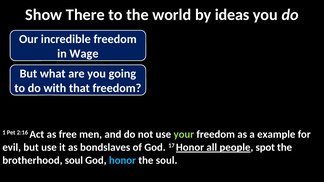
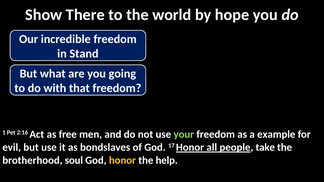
ideas: ideas -> hope (232, 15)
Wage: Wage -> Stand (84, 54)
spot: spot -> take (265, 148)
honor colour: light blue -> yellow (122, 160)
the soul: soul -> help (167, 160)
